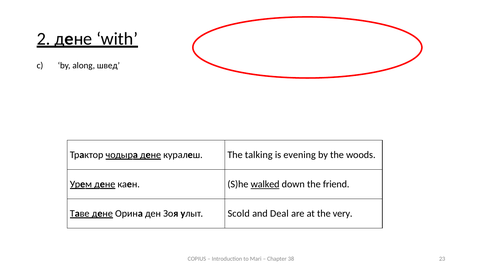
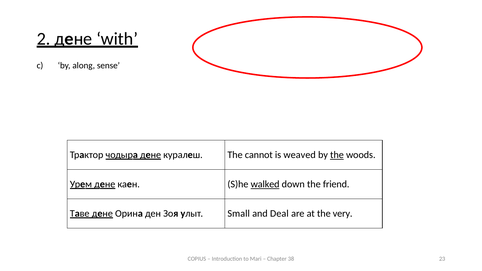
швед: швед -> sense (108, 65)
talking: talking -> cannot (259, 155)
evening: evening -> weaved (300, 155)
the underline: none -> present (337, 155)
Scold: Scold -> Small (239, 214)
